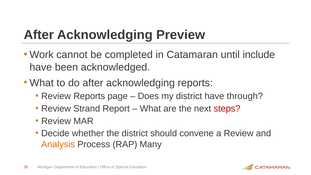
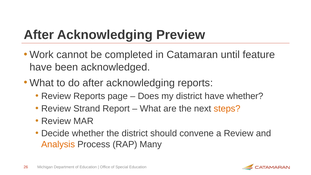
include: include -> feature (259, 55)
have through: through -> whether (245, 96)
steps colour: red -> orange (227, 108)
